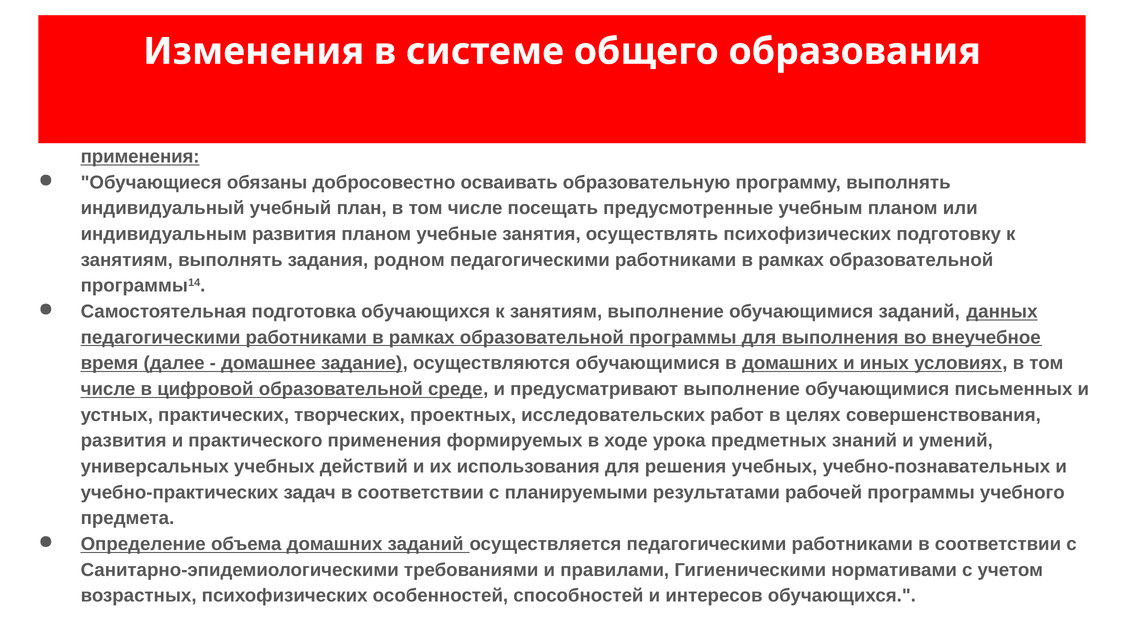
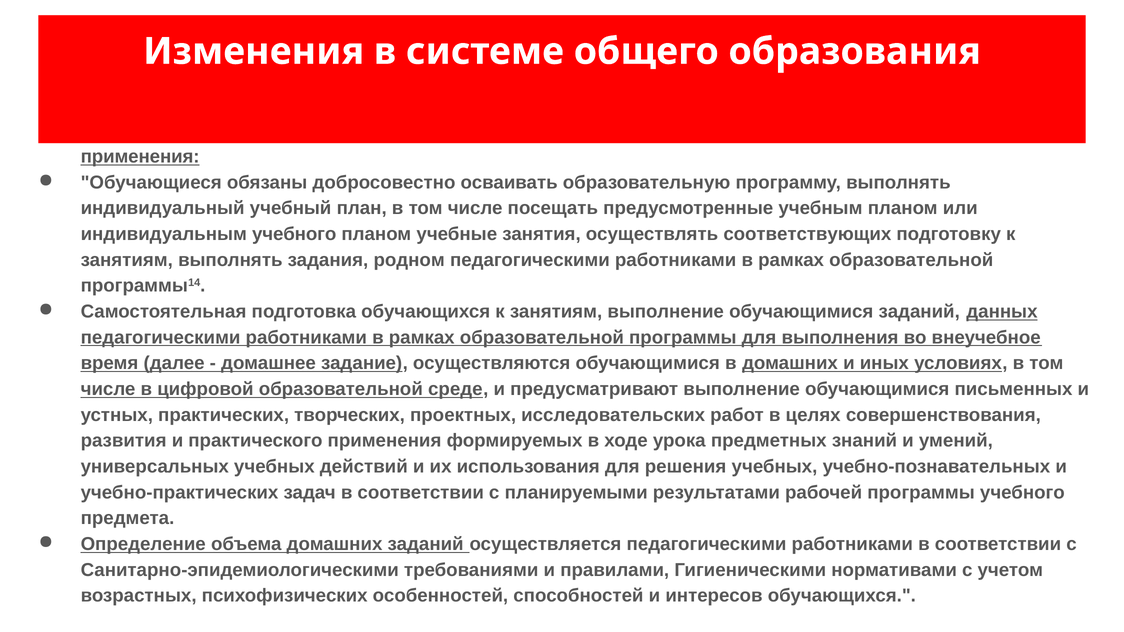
индивидуальным развития: развития -> учебного (294, 234)
осуществлять психофизических: психофизических -> соответствующих (807, 234)
